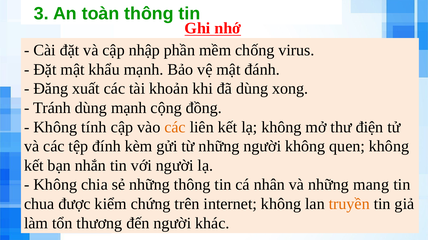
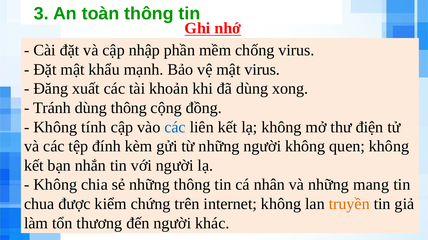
mật đánh: đánh -> virus (262, 70)
dùng mạnh: mạnh -> thông (129, 108)
các colour: orange -> blue (175, 128)
